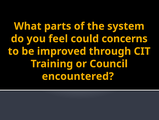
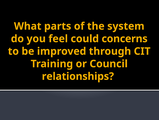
encountered: encountered -> relationships (78, 76)
